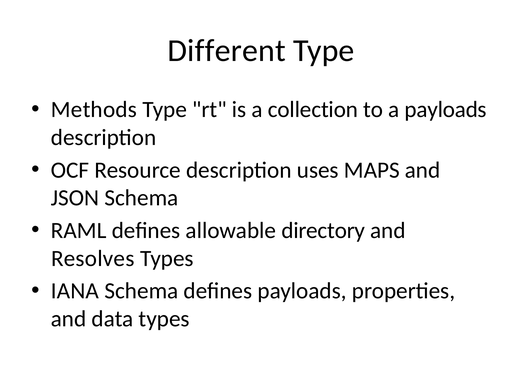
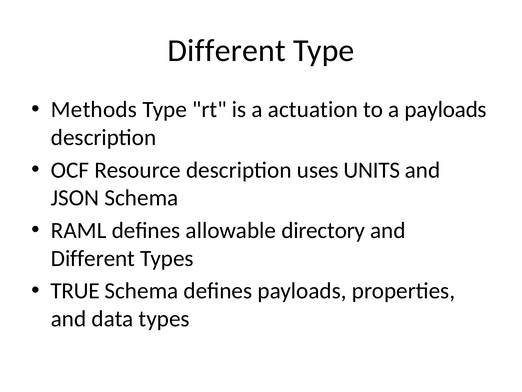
collection: collection -> actuation (313, 110)
MAPS: MAPS -> UNITS (372, 170)
Resolves: Resolves -> Different (93, 258)
IANA: IANA -> TRUE (75, 291)
